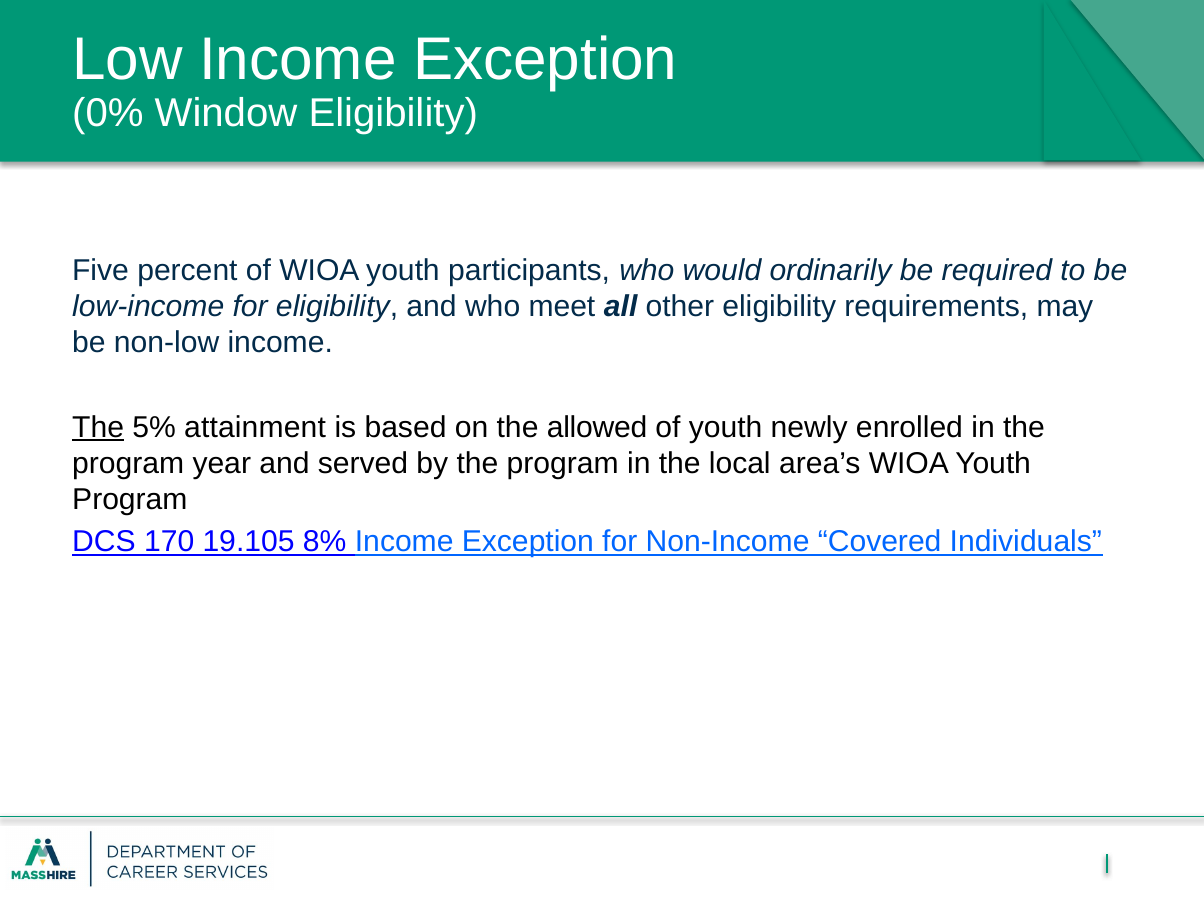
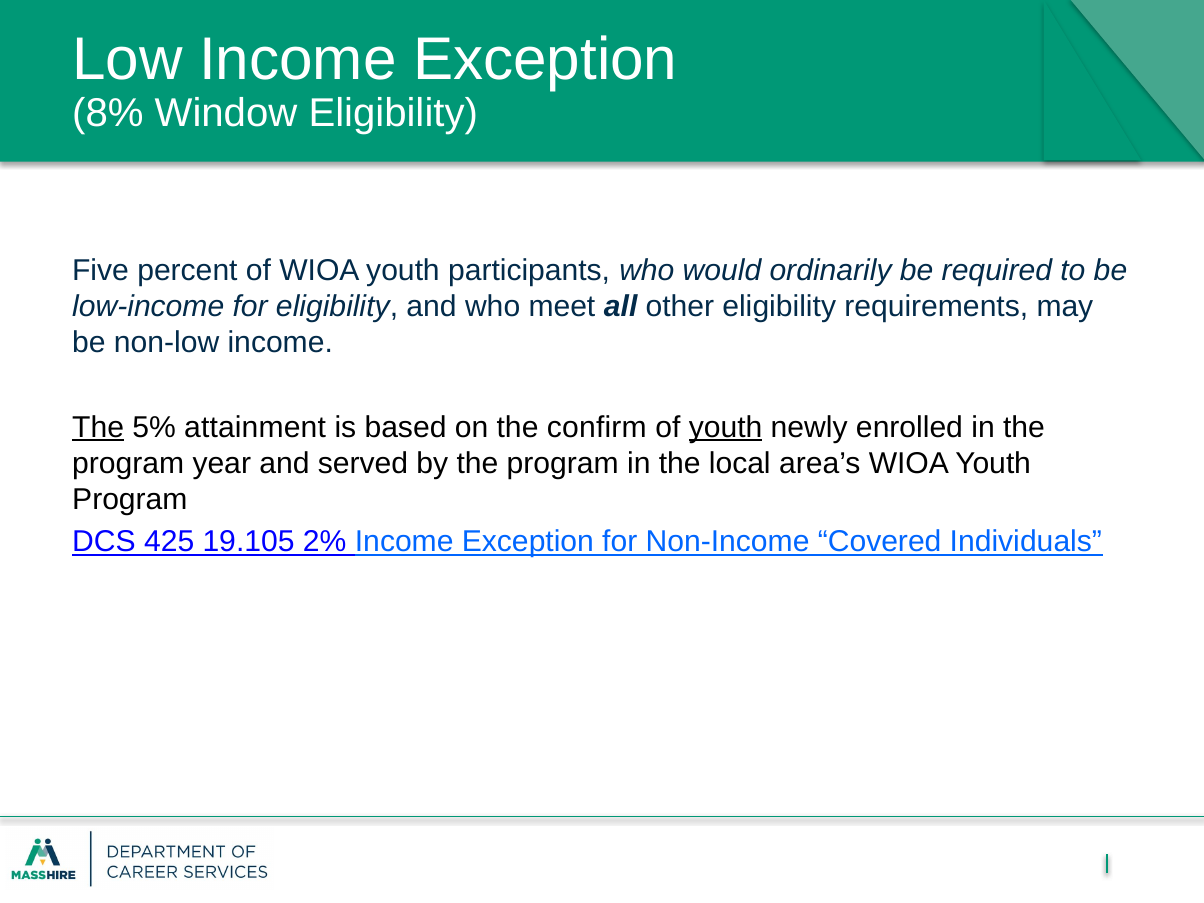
0%: 0% -> 8% (108, 114)
allowed: allowed -> confirm (597, 427)
youth underline: none -> present (726, 427)
170: 170 -> 425 (169, 542)
8%: 8% -> 2% (325, 542)
